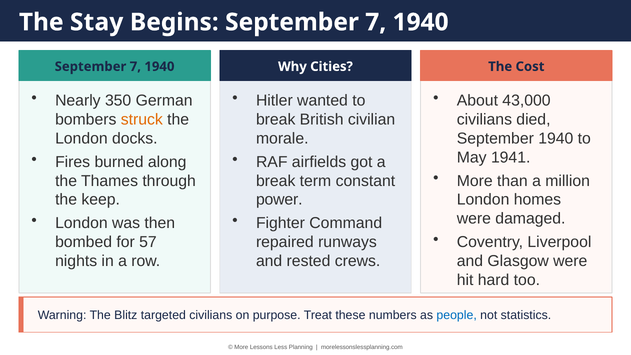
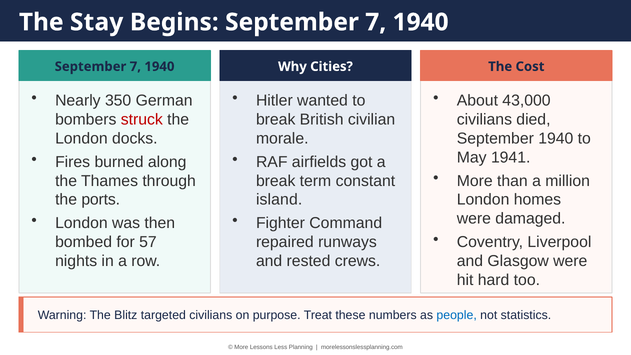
struck colour: orange -> red (142, 120)
keep: keep -> ports (101, 200)
power: power -> island (279, 200)
